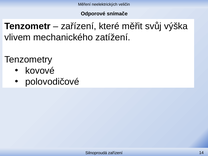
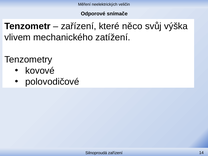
měřit: měřit -> něco (132, 26)
